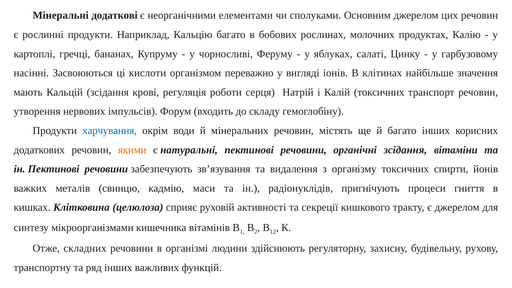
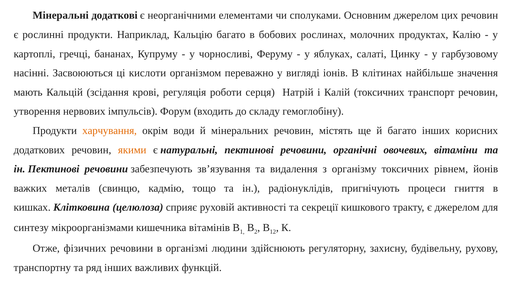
харчування colour: blue -> orange (110, 131)
органічні зсідання: зсідання -> овочевих (405, 150)
спирти: спирти -> рівнем (451, 169)
маси: маси -> тощо (204, 188)
складних: складних -> фізичних (85, 248)
